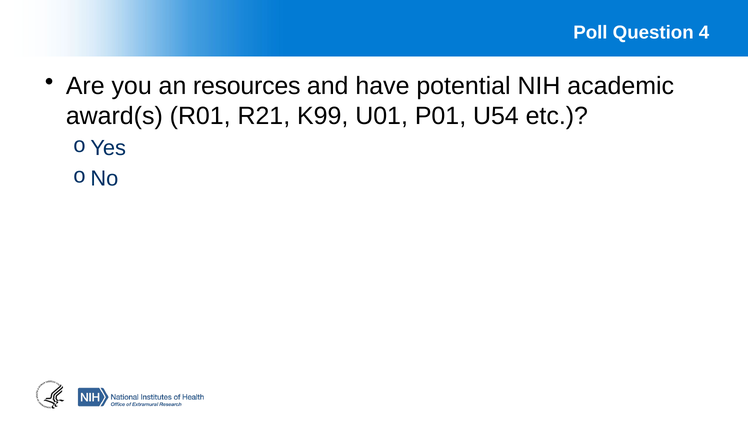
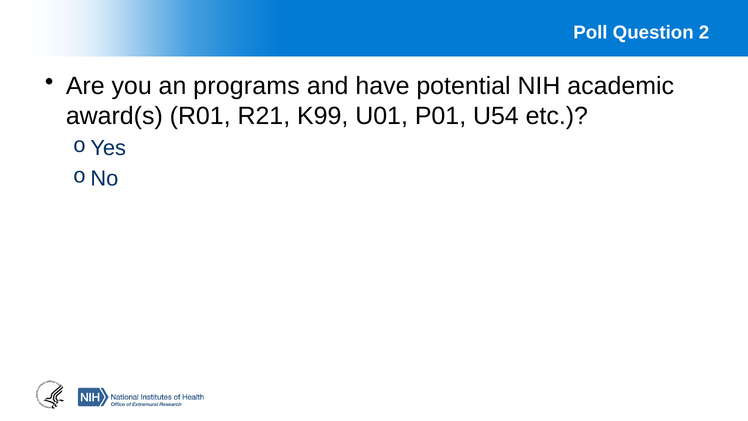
4: 4 -> 2 (704, 33)
resources: resources -> programs (247, 86)
